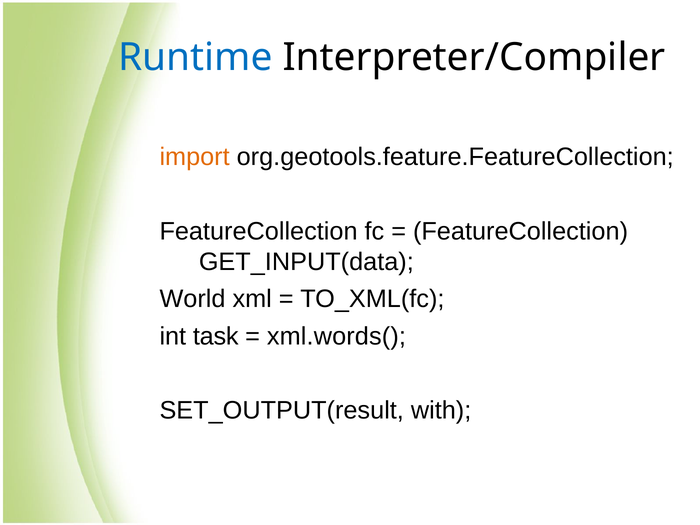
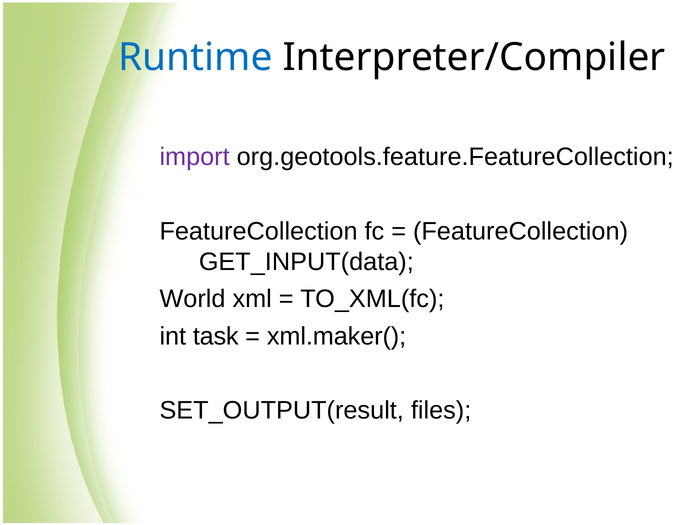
import colour: orange -> purple (195, 157)
xml.words(: xml.words( -> xml.maker( (337, 336)
with: with -> files (441, 411)
